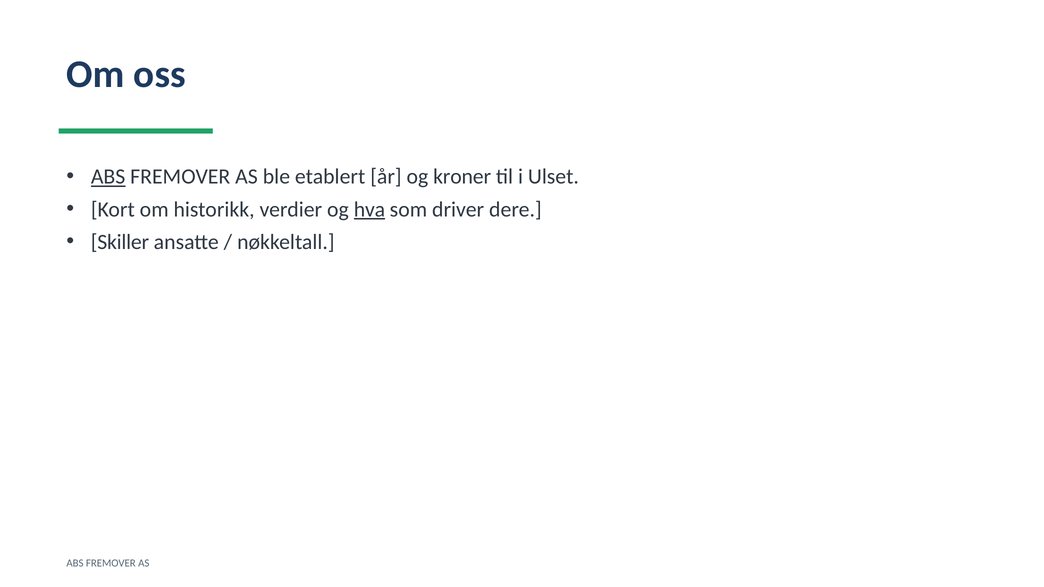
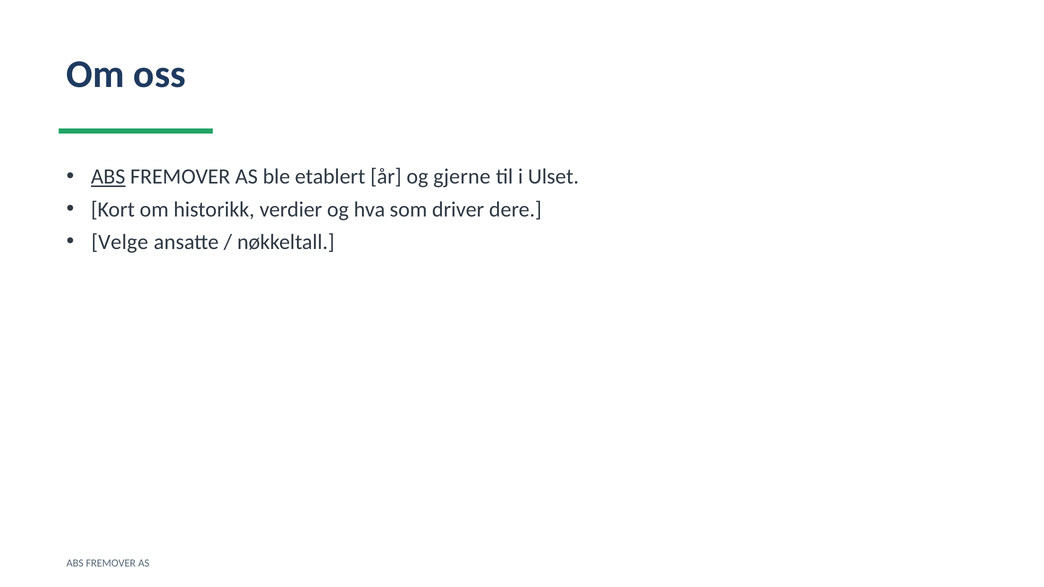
kroner: kroner -> gjerne (462, 177)
hva underline: present -> none (369, 209)
Skiller: Skiller -> Velge (120, 242)
